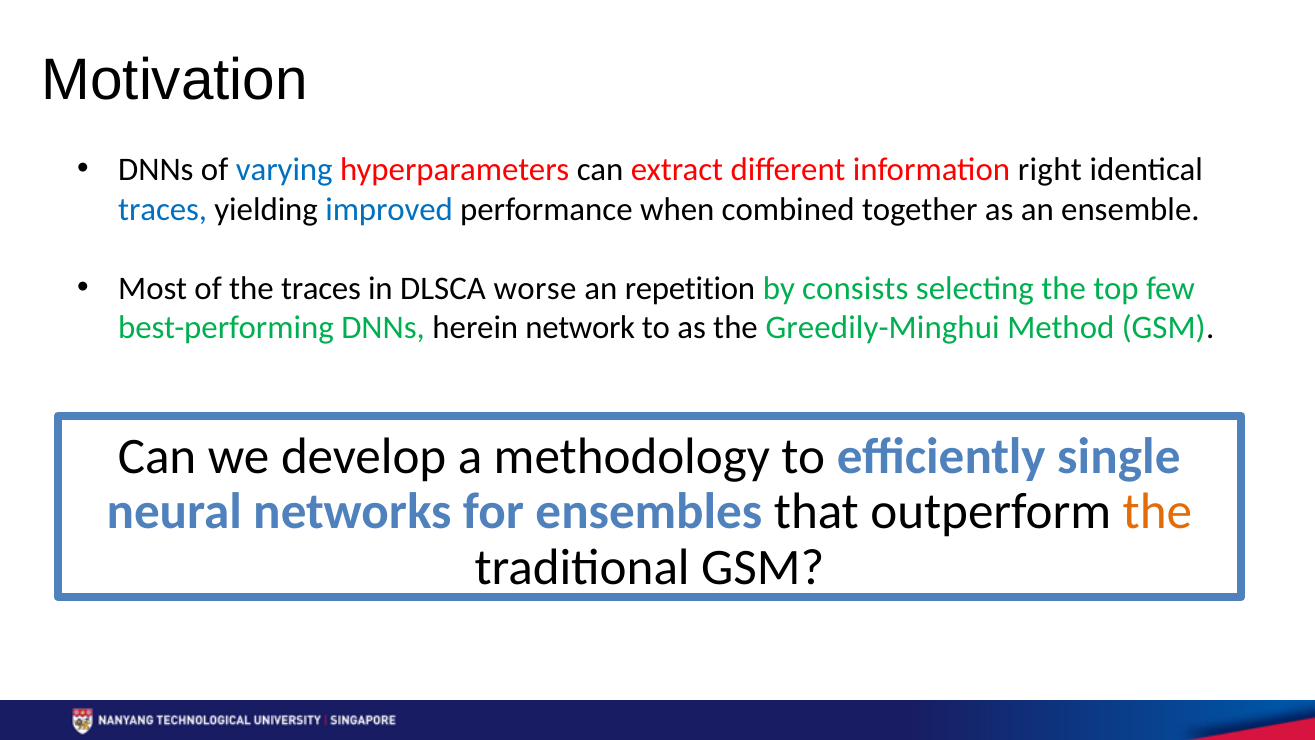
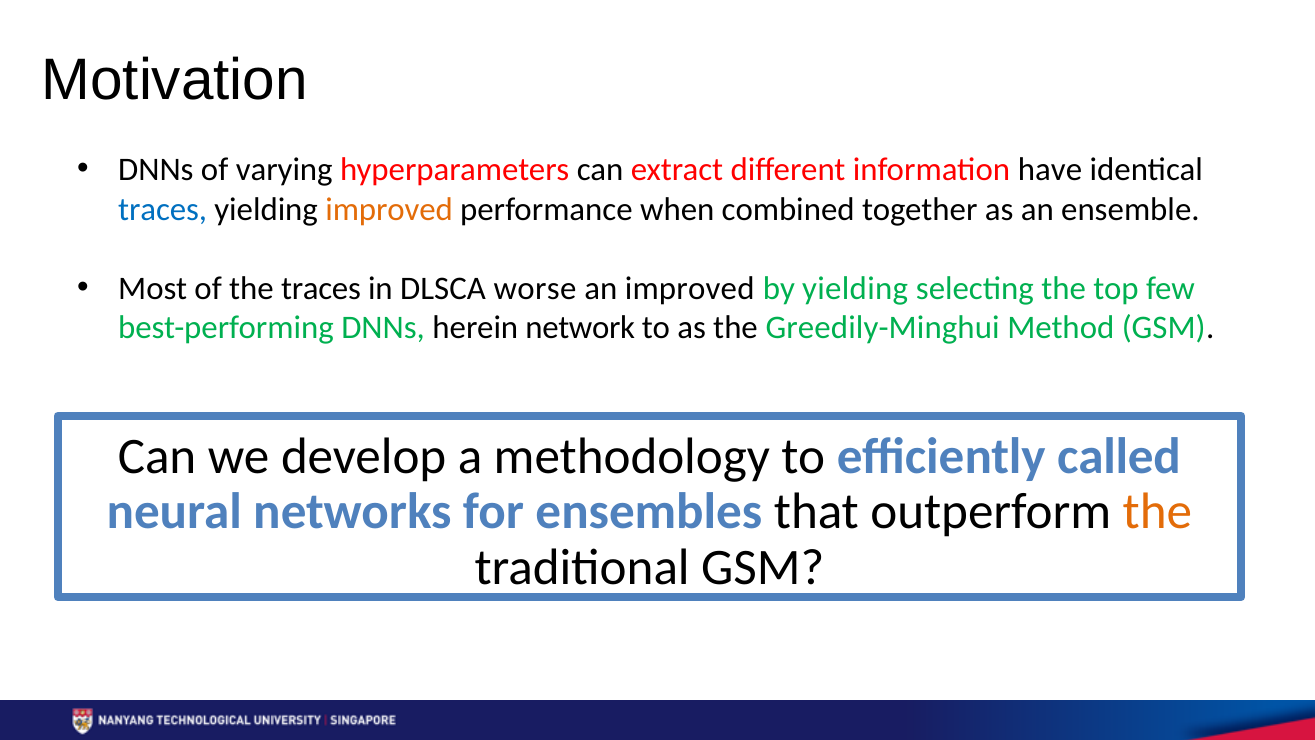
varying colour: blue -> black (284, 170)
right: right -> have (1050, 170)
improved colour: blue -> orange (389, 209)
an repetition: repetition -> improved (690, 288)
by consists: consists -> yielding (855, 288)
single: single -> called (1119, 457)
